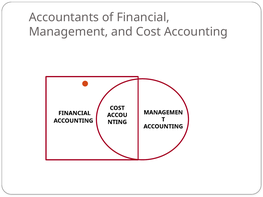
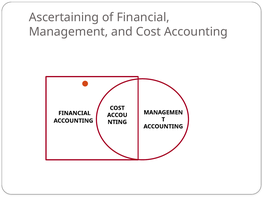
Accountants: Accountants -> Ascertaining (64, 17)
